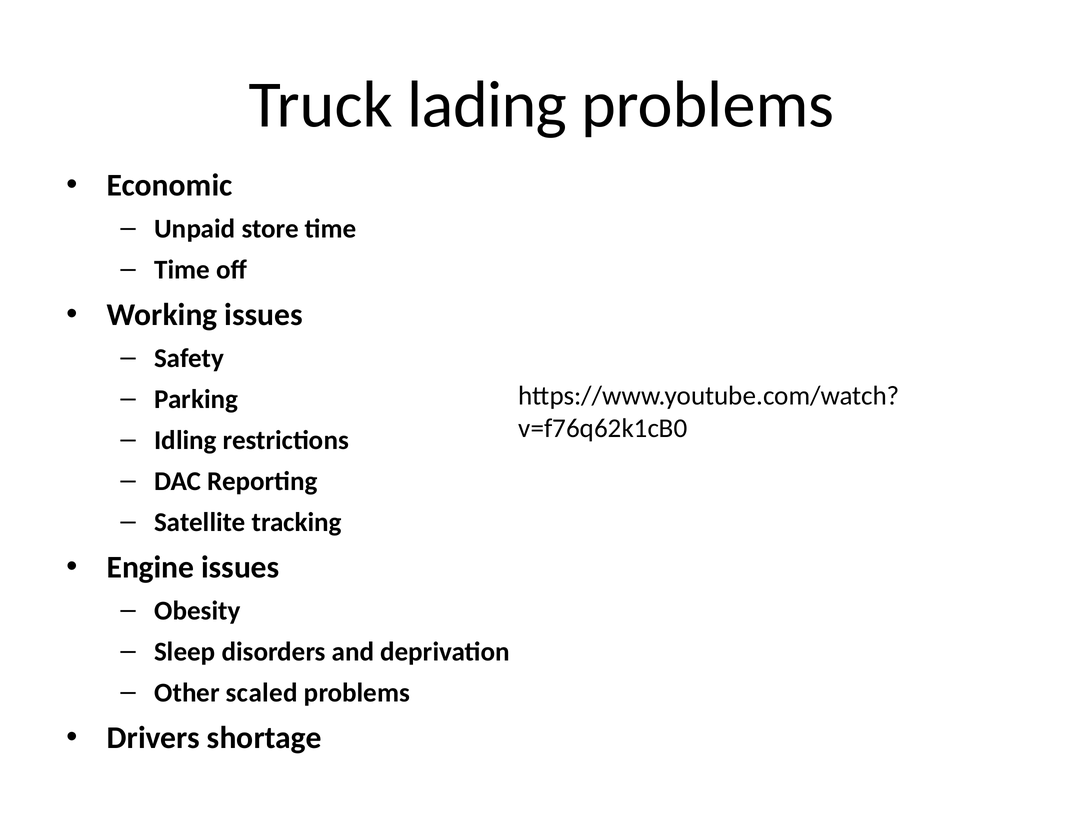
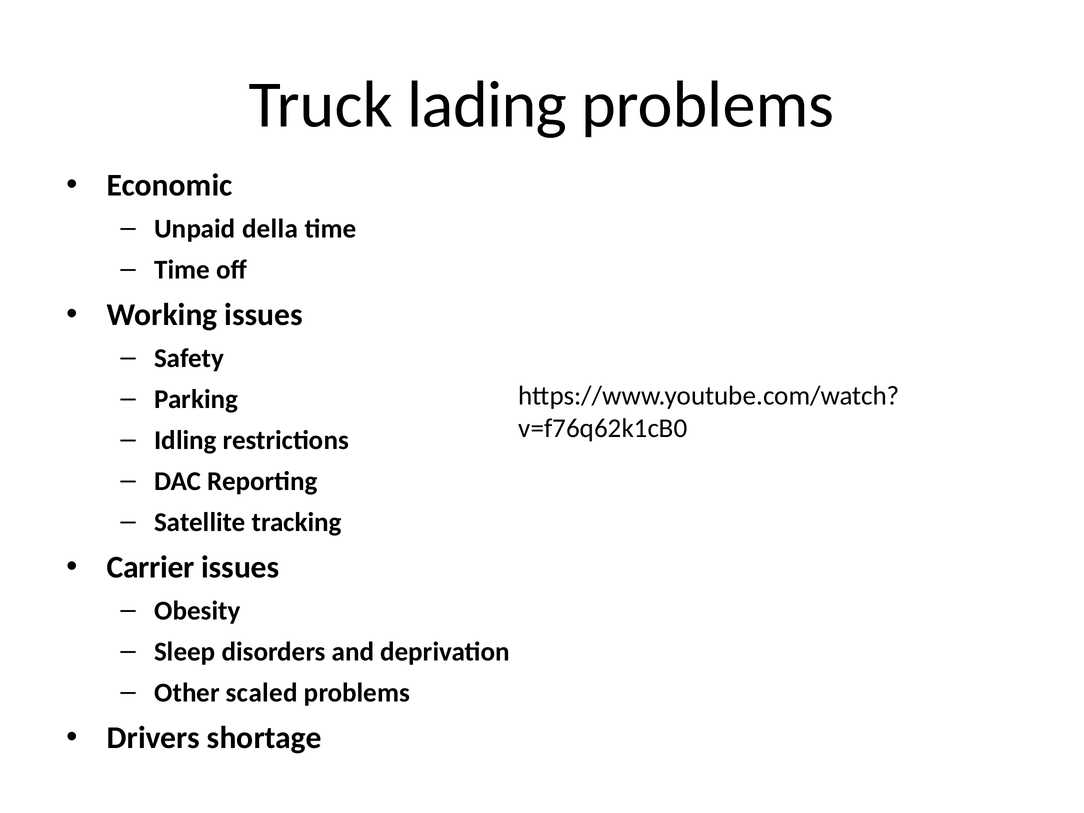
store: store -> della (270, 229)
Engine: Engine -> Carrier (151, 567)
